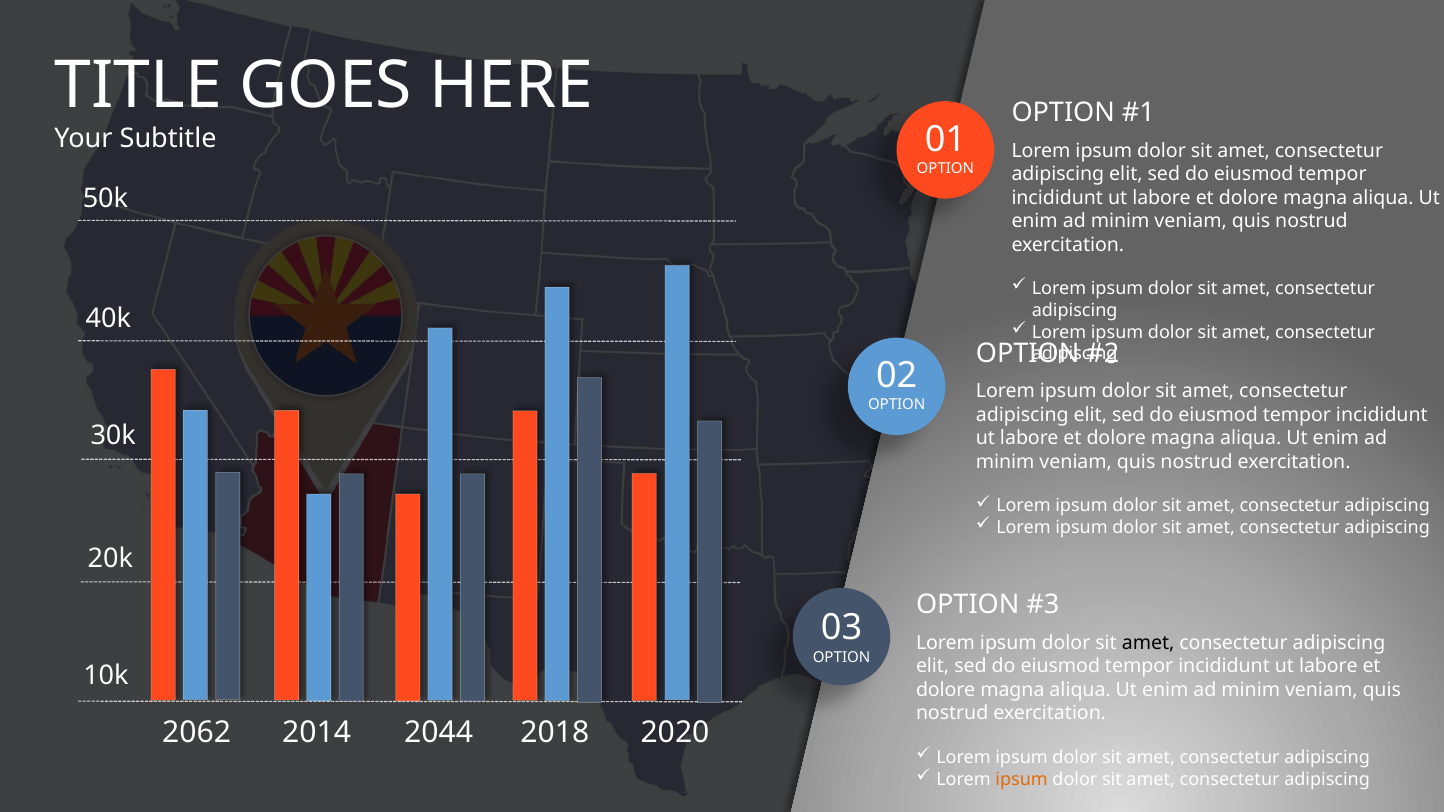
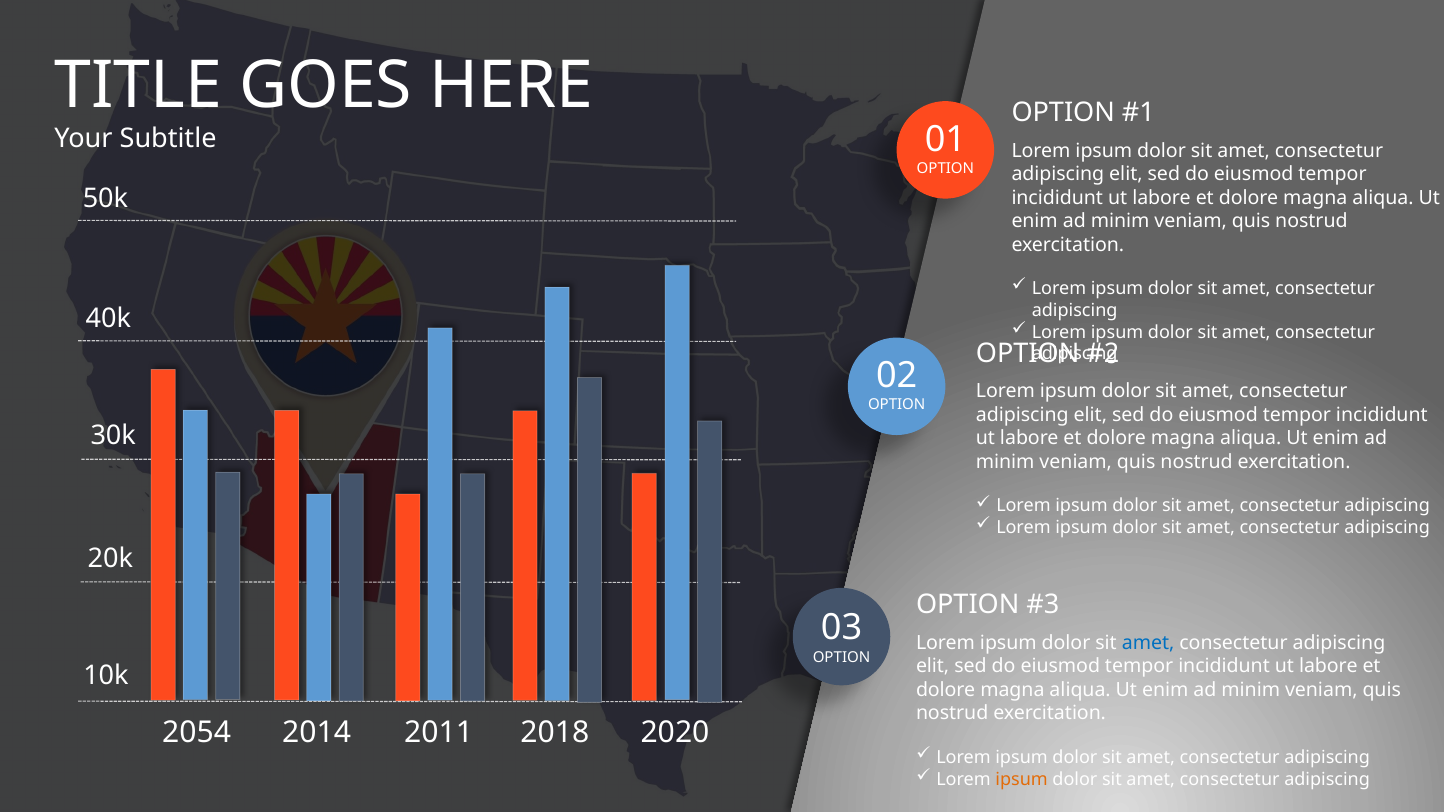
amet colour: black -> blue (1148, 643)
2062: 2062 -> 2054 (197, 733)
2044: 2044 -> 2011 (439, 733)
